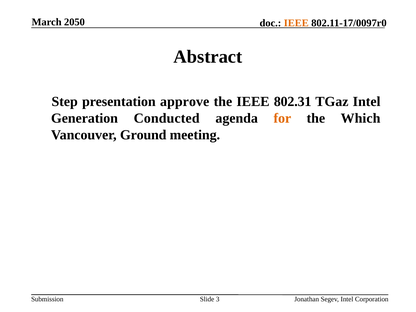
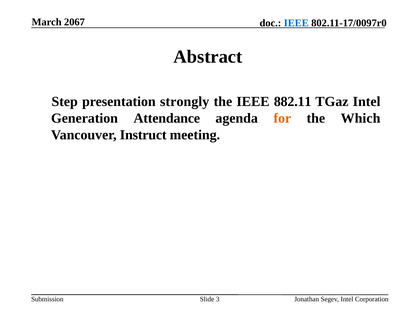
2050: 2050 -> 2067 (74, 22)
IEEE colour: orange -> blue (296, 23)
approve: approve -> strongly (185, 102)
802.31: 802.31 -> 882.11 (293, 102)
Conducted: Conducted -> Attendance (167, 118)
Ground: Ground -> Instruct (143, 135)
